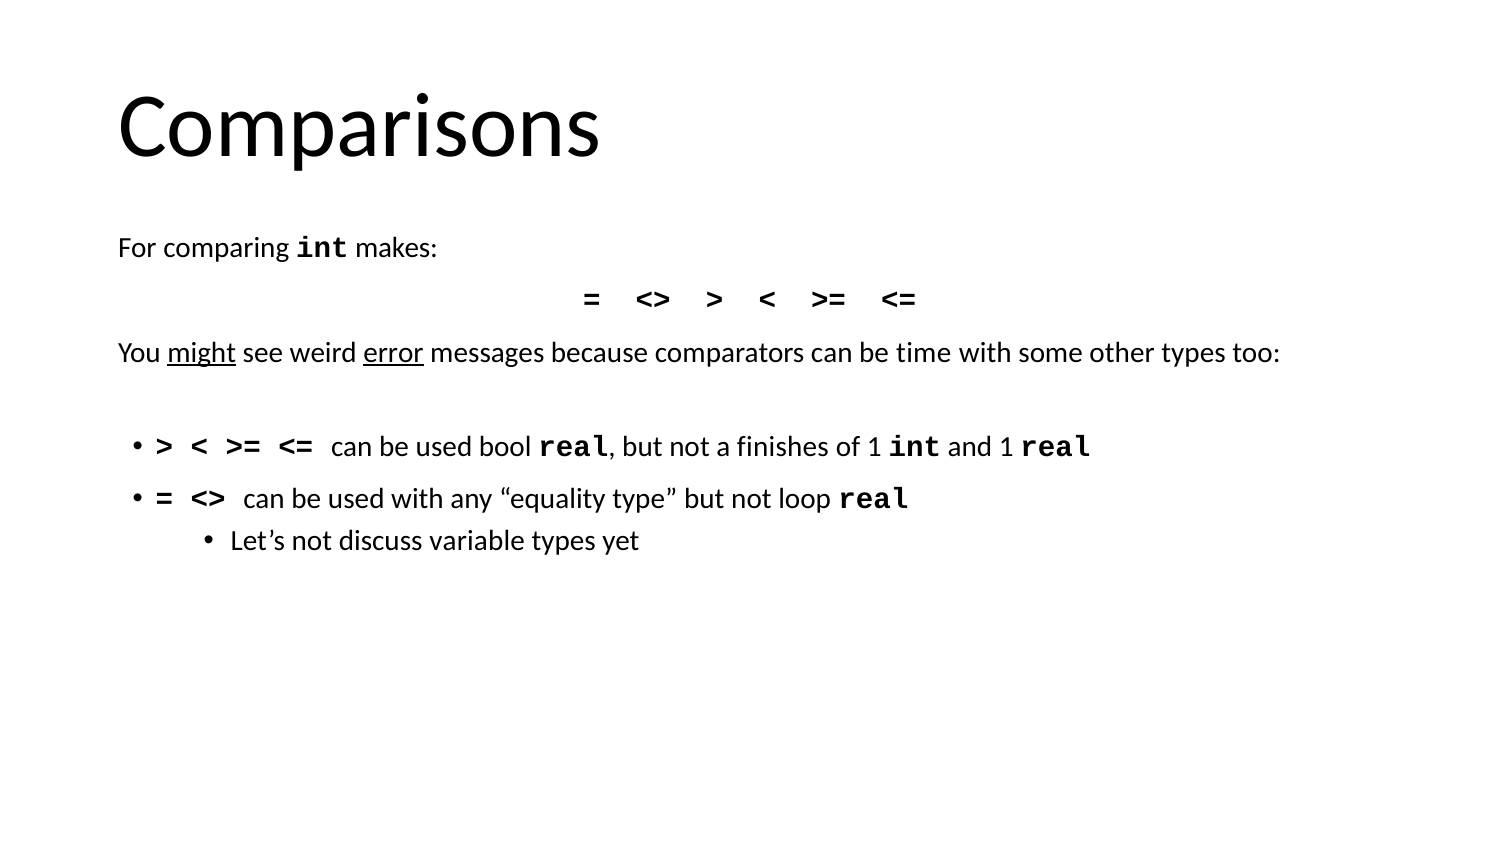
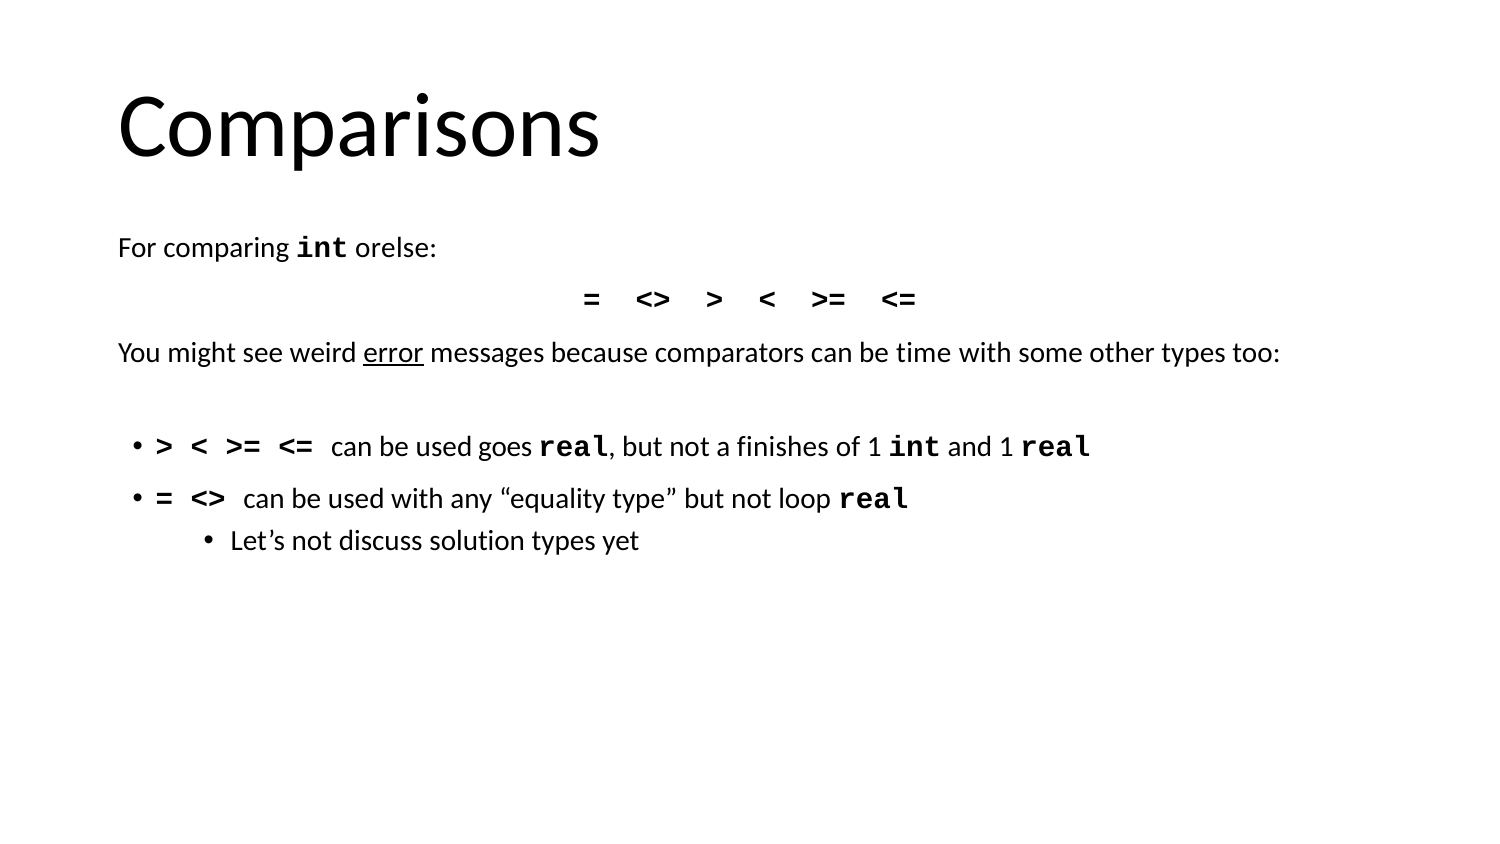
makes: makes -> orelse (396, 248)
might underline: present -> none (202, 352)
bool: bool -> goes (505, 447)
variable: variable -> solution (477, 541)
